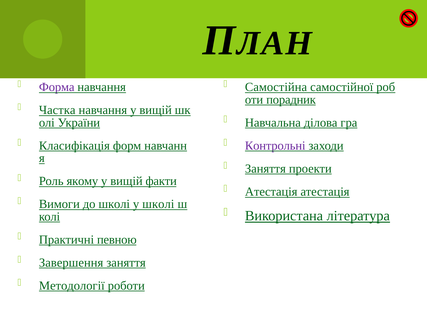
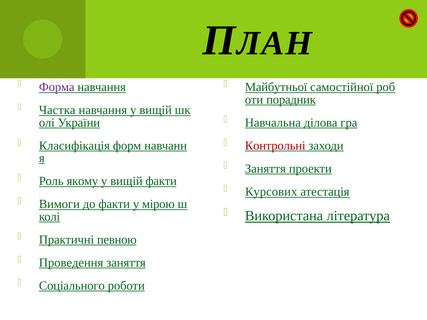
Самостійна: Самостійна -> Майбутньої (276, 87)
Контрольні colour: purple -> red (275, 146)
Атестацiя: Атестацiя -> Курсових (271, 192)
до школі: школі -> факти (114, 204)
у школі: школі -> мірою (158, 204)
Завершення: Завершення -> Проведення (71, 263)
Методології: Методології -> Соціального (72, 286)
